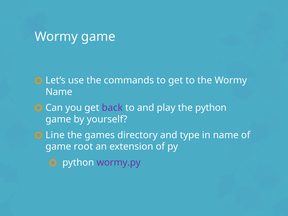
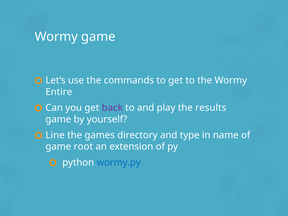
Name: Name -> Entire (59, 92)
the python: python -> results (211, 108)
wormy.py colour: purple -> blue (119, 162)
